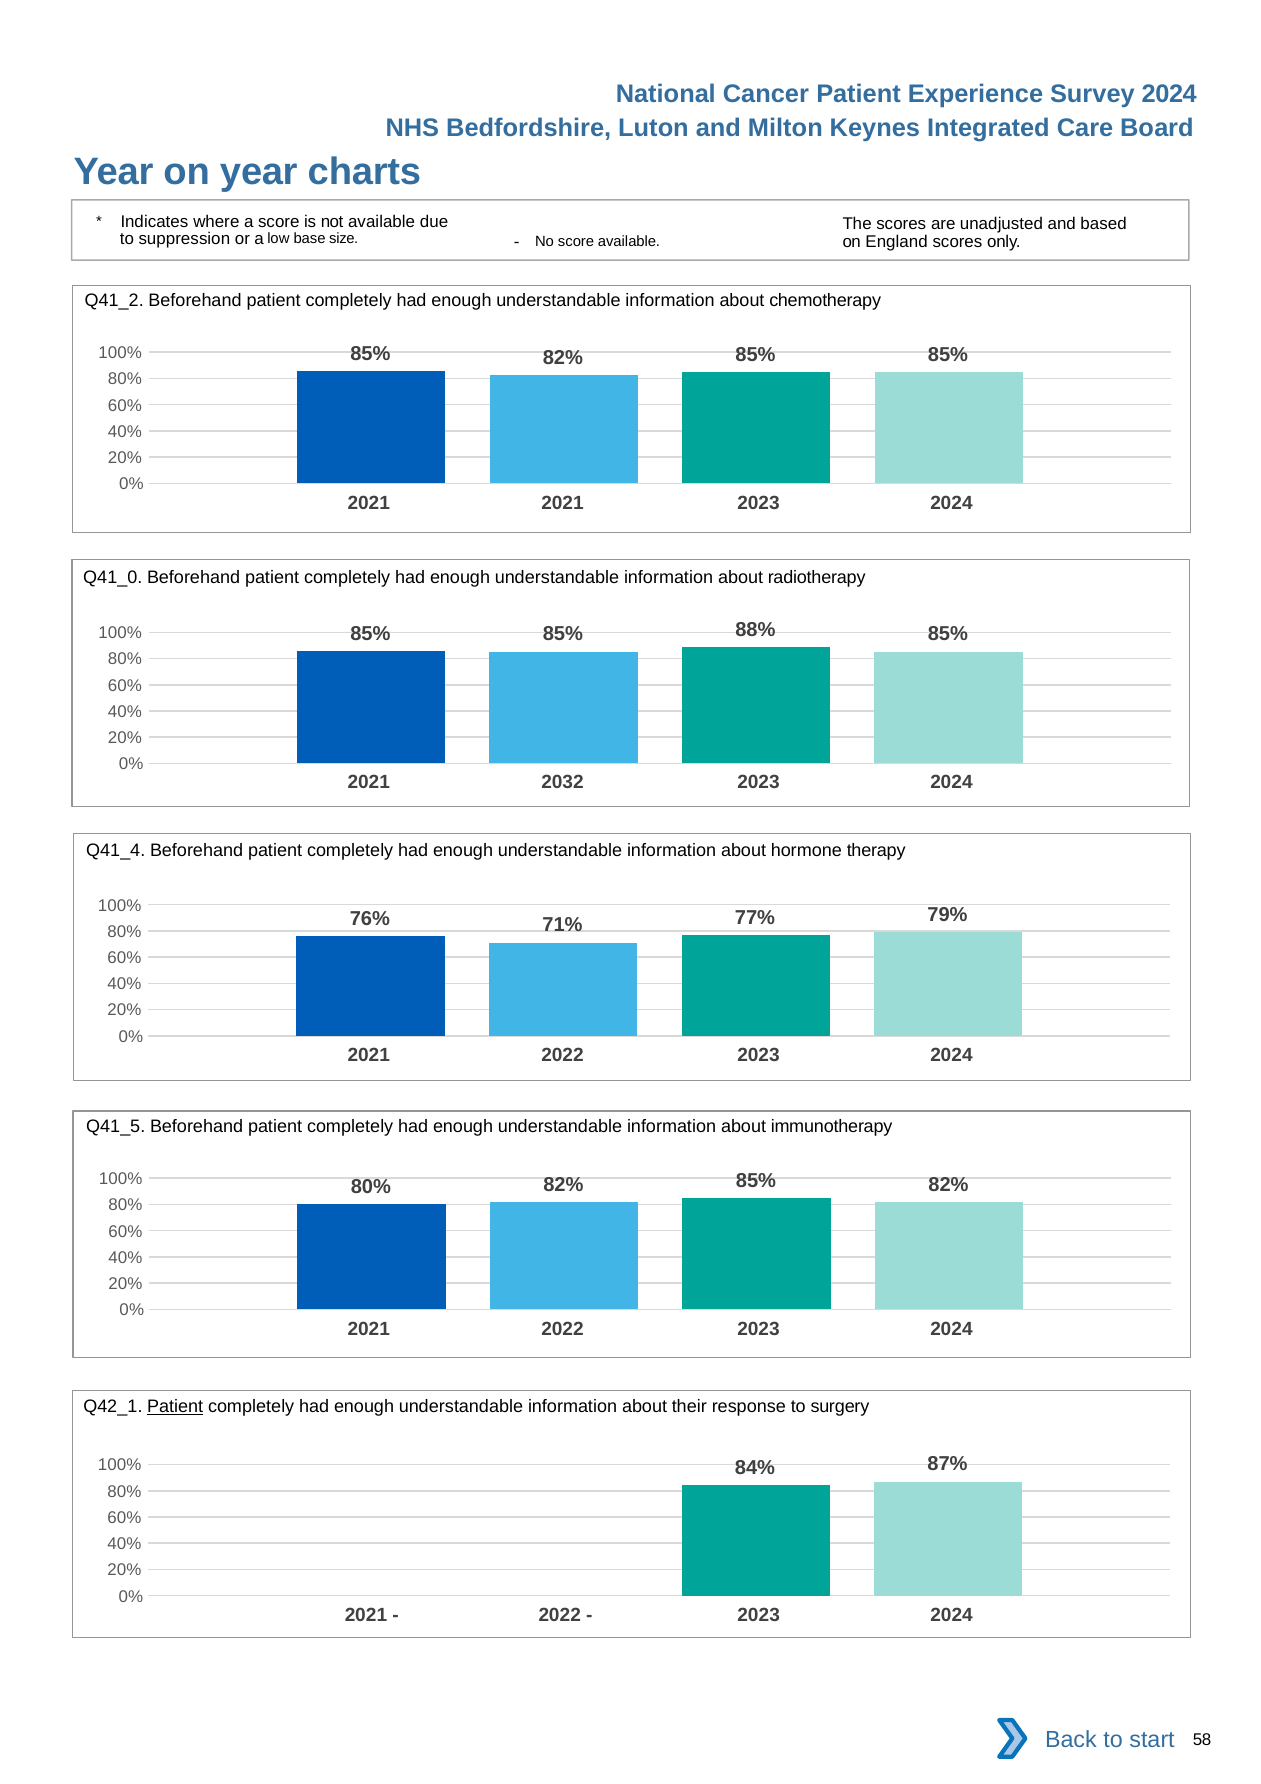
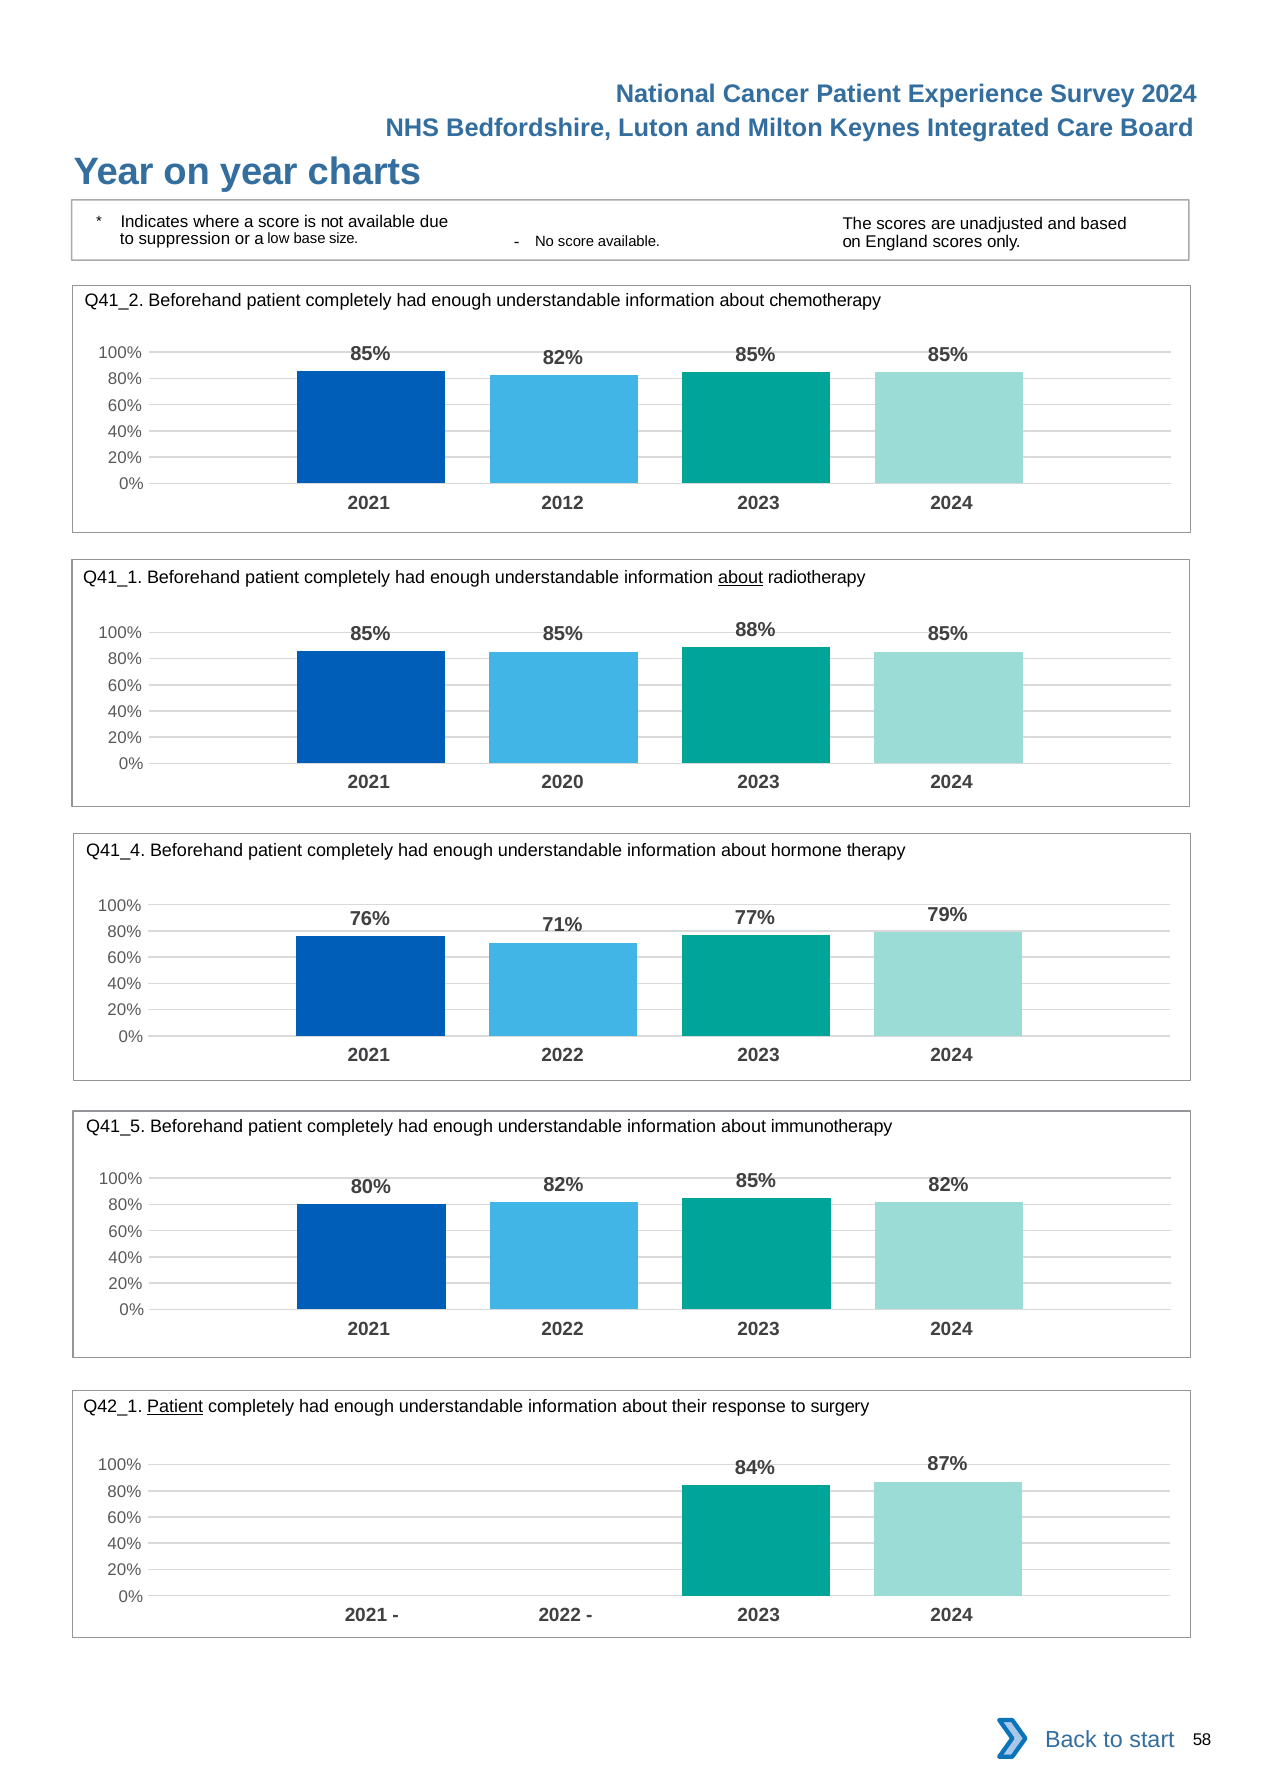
2021 2021: 2021 -> 2012 (563, 503)
Q41_0: Q41_0 -> Q41_1 (113, 578)
about underline: none -> present (741, 578)
2032: 2032 -> 2020 (563, 783)
